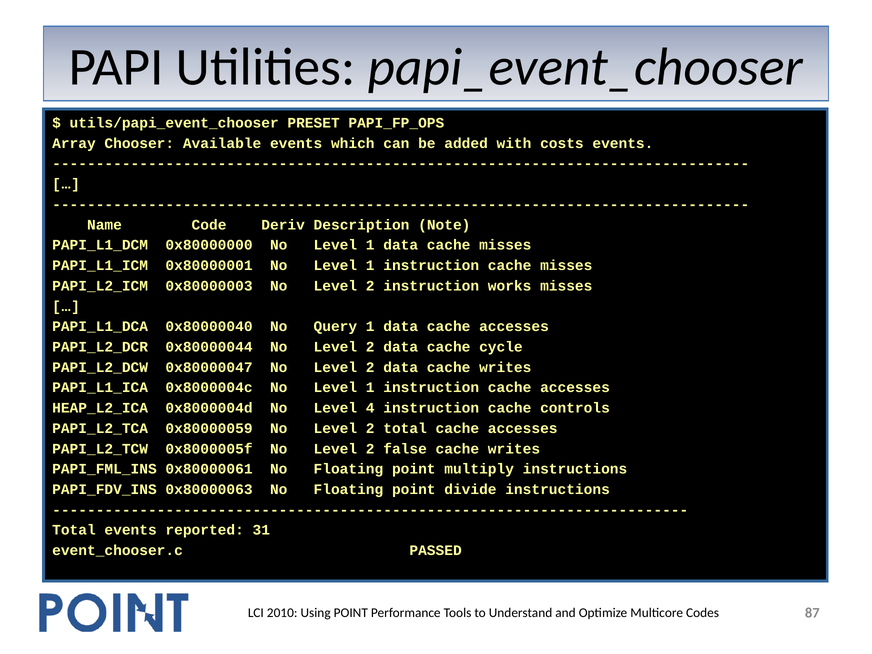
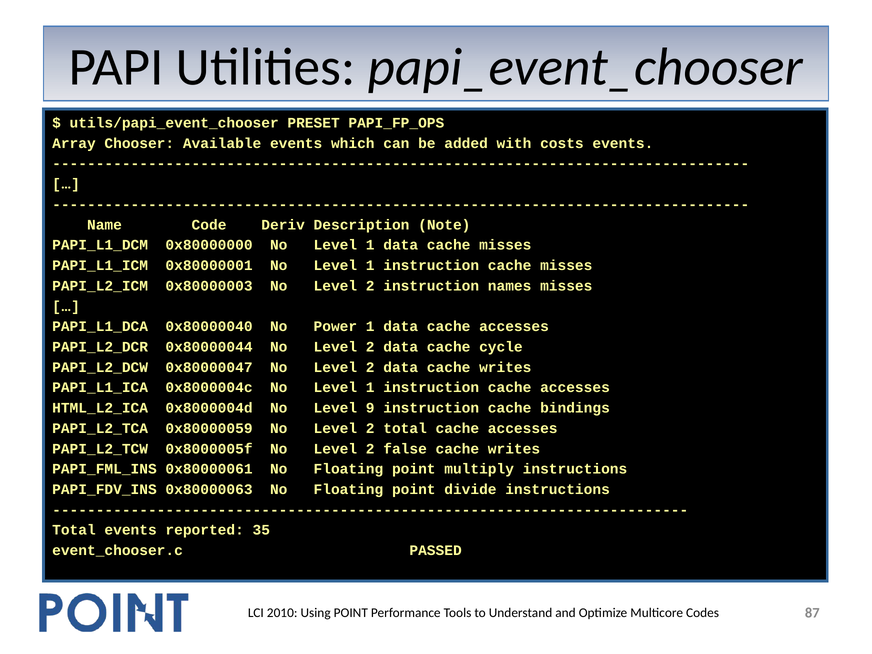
works: works -> names (510, 286)
Query: Query -> Power (335, 327)
HEAP_L2_ICA: HEAP_L2_ICA -> HTML_L2_ICA (100, 408)
4: 4 -> 9 (370, 408)
controls: controls -> bindings (575, 408)
31: 31 -> 35 (261, 530)
